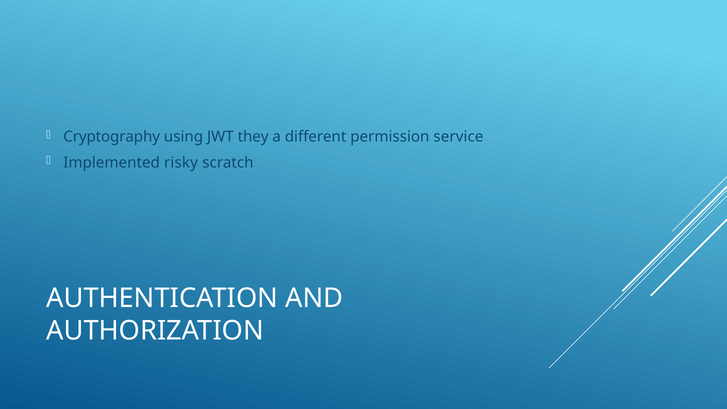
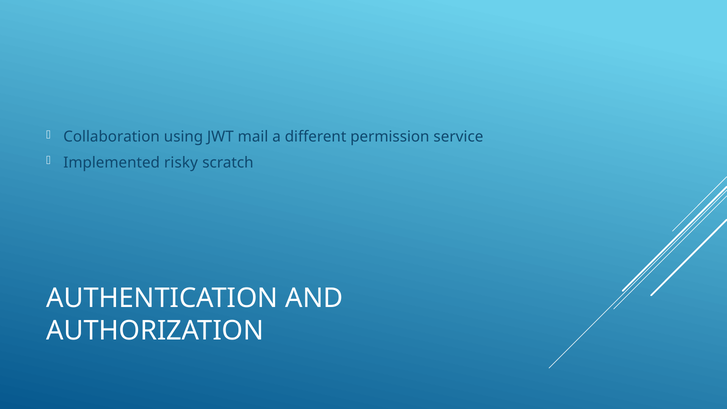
Cryptography: Cryptography -> Collaboration (112, 137)
they: they -> mail (253, 137)
